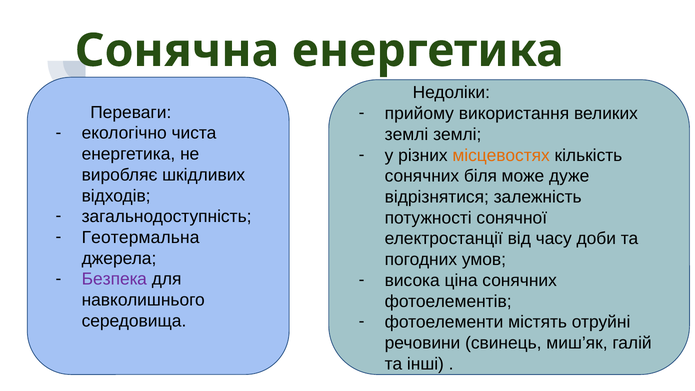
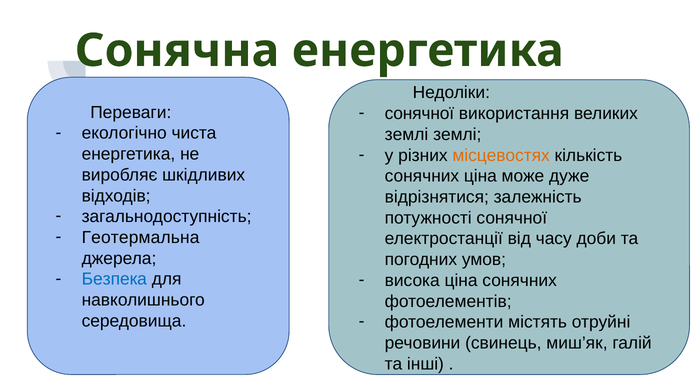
прийому: прийому -> сонячної (419, 114)
сонячних біля: біля -> ціна (480, 176)
Безпека colour: purple -> blue (114, 279)
